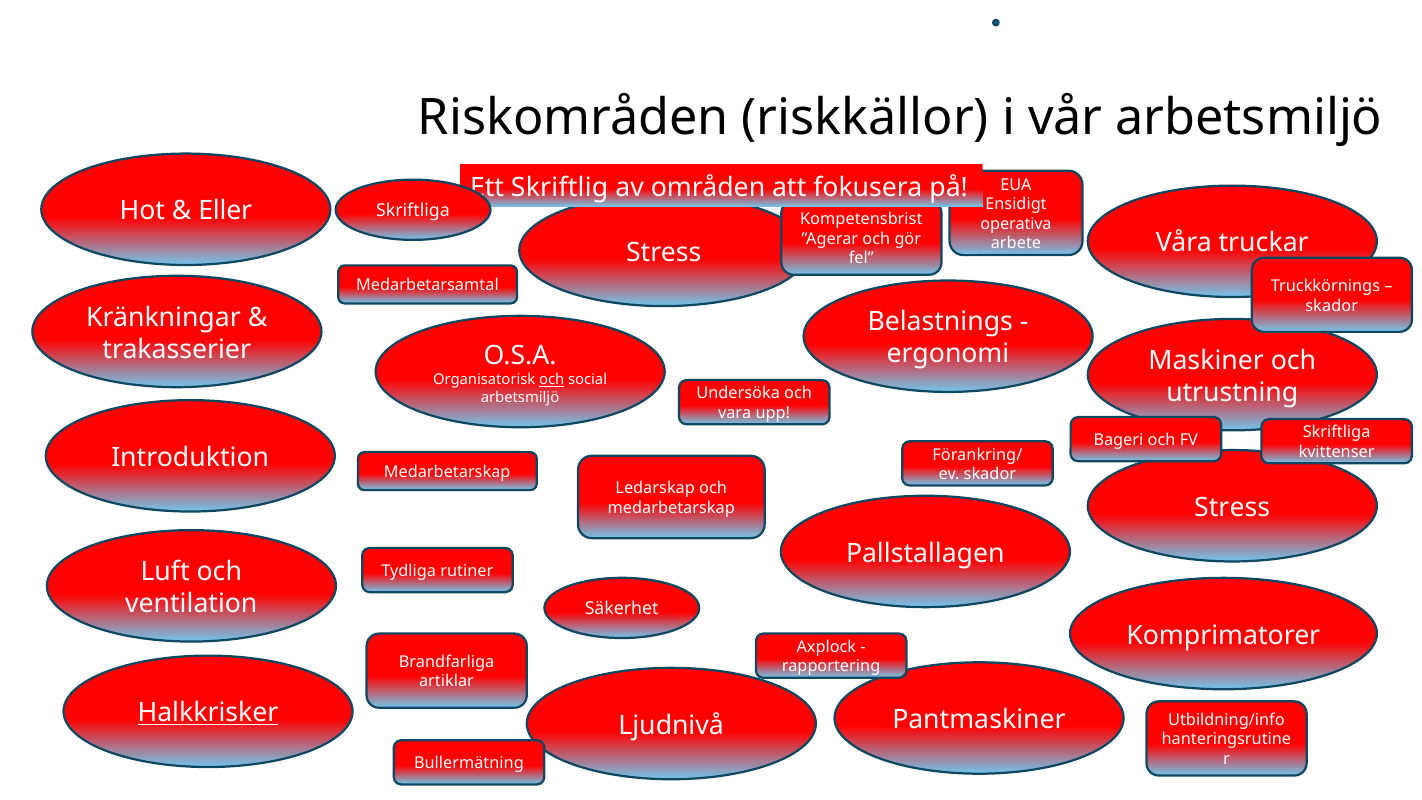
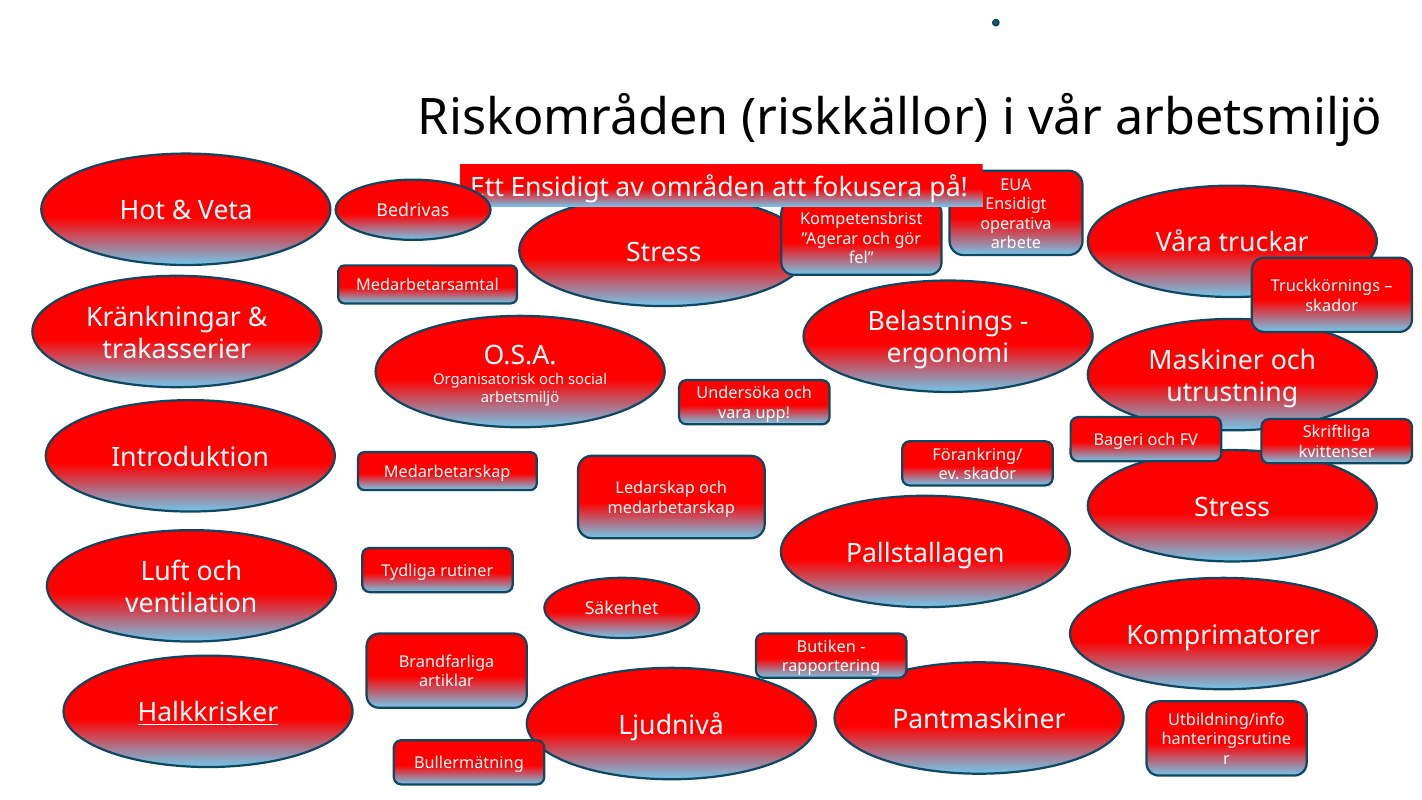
Skriftlig: Skriftlig -> Ensidigt (560, 188)
Eller: Eller -> Veta (225, 211)
Skriftliga: Skriftliga -> Bedrivas (413, 211)
och underline: present -> none (552, 380)
Axplock: Axplock -> Butiken (826, 647)
